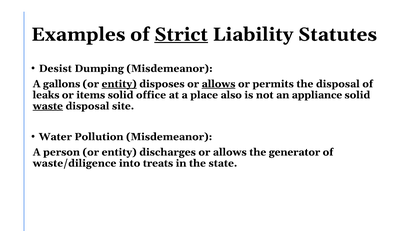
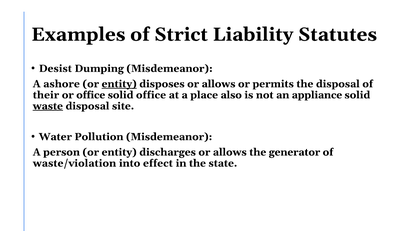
Strict underline: present -> none (181, 34)
gallons: gallons -> ashore (62, 84)
allows underline: present -> none (219, 84)
leaks: leaks -> their (46, 95)
or items: items -> office (91, 95)
waste/diligence: waste/diligence -> waste/violation (75, 163)
treats: treats -> effect (158, 163)
